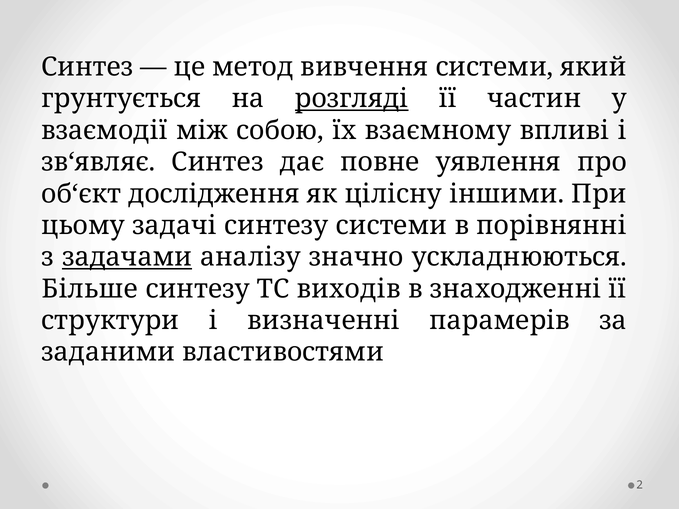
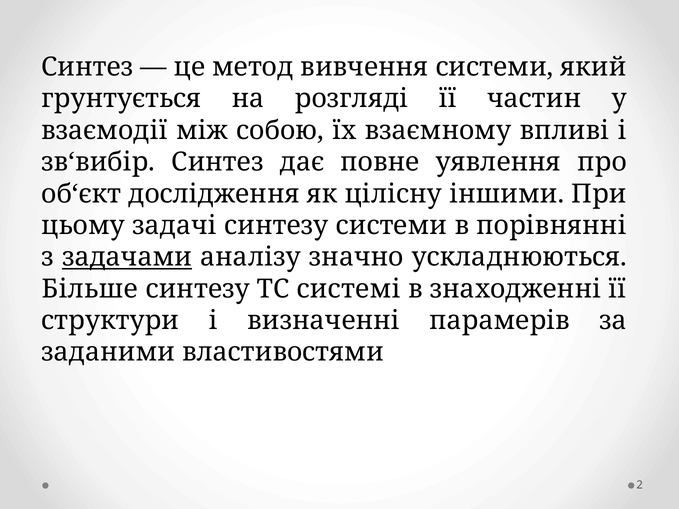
розгляді underline: present -> none (352, 99)
зв‘являє: зв‘являє -> зв‘вибір (98, 162)
виходів: виходів -> системі (349, 289)
